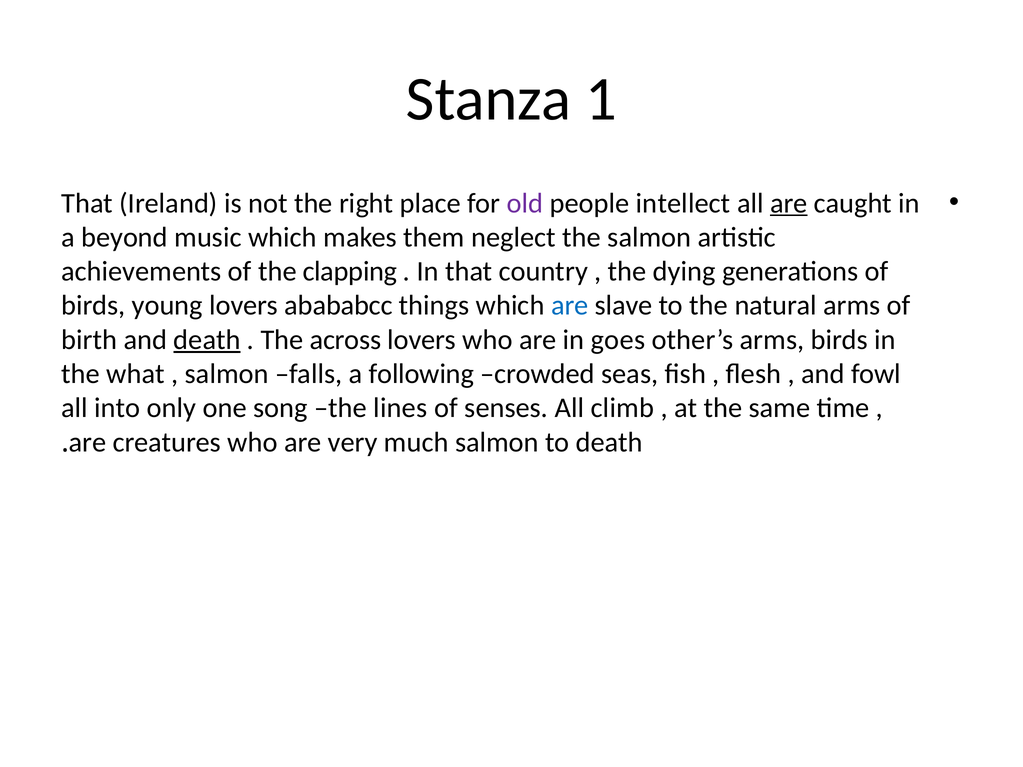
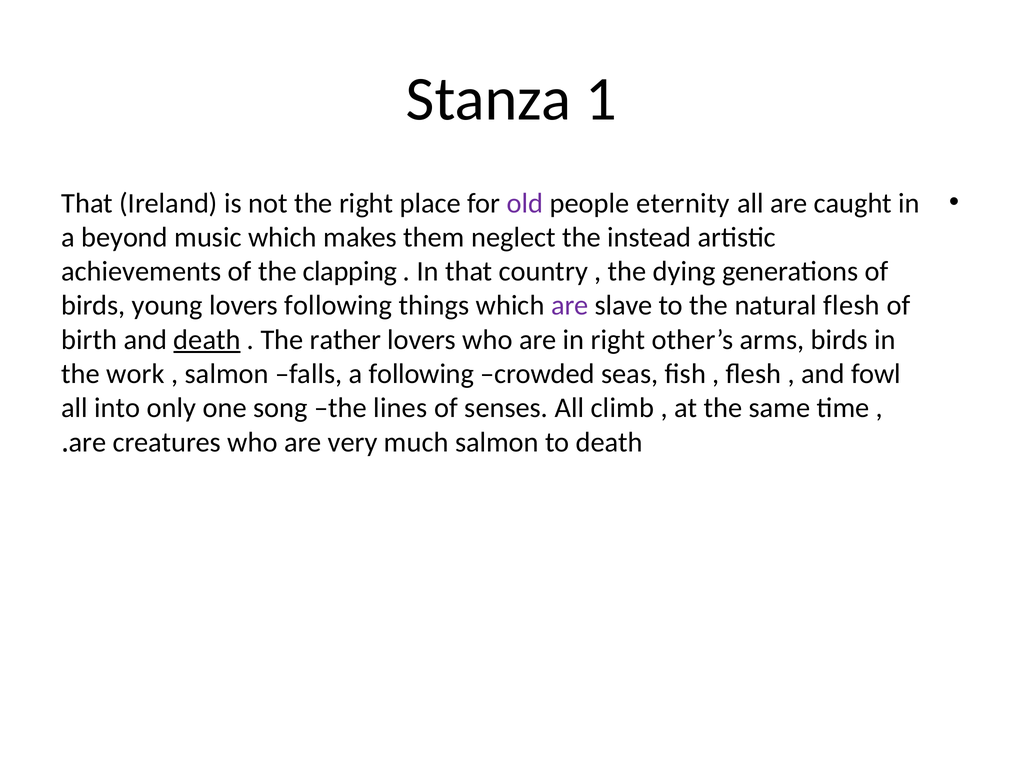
intellect: intellect -> eternity (683, 203)
are underline: present -> none (789, 203)
the salmon: salmon -> instead (649, 237)
lovers abababcc: abababcc -> following (338, 306)
are colour: blue -> purple (570, 306)
natural arms: arms -> flesh (852, 306)
across: across -> rather (345, 340)
in goes: goes -> right (618, 340)
what: what -> work (136, 374)
